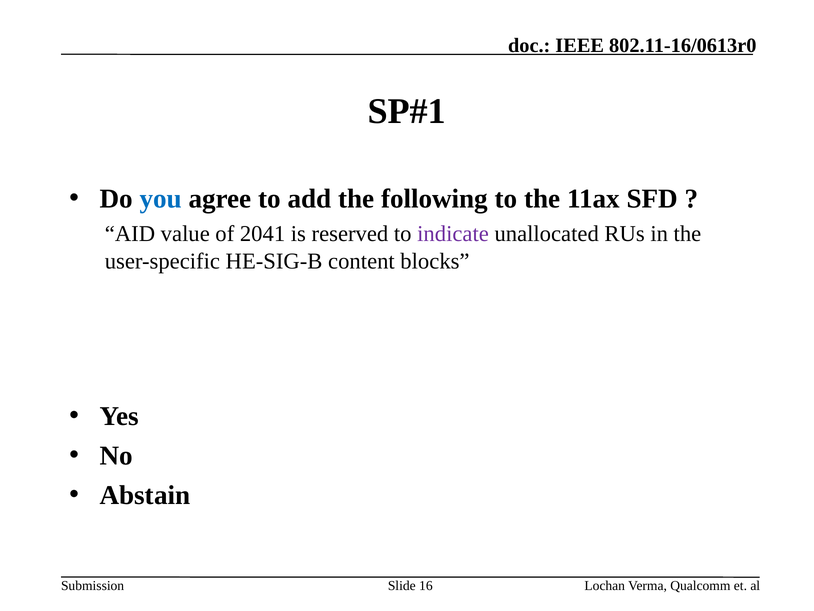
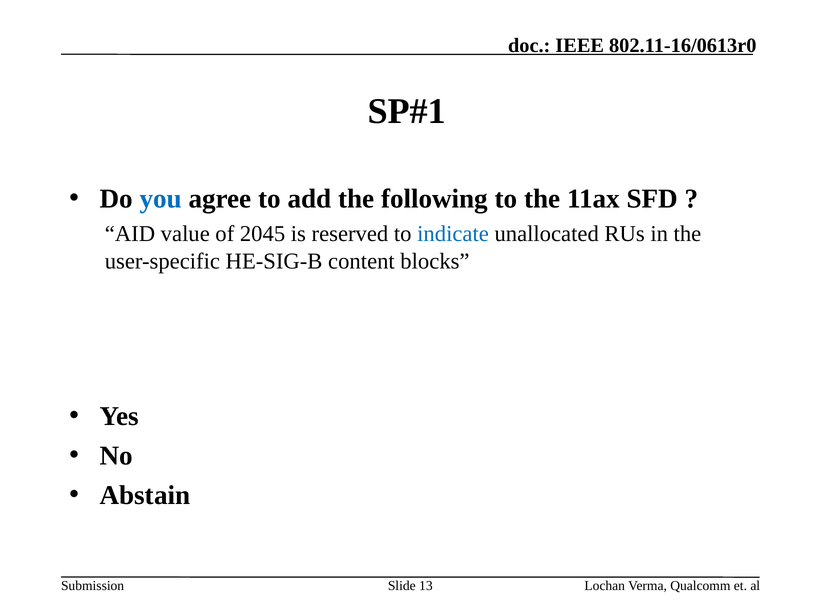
2041: 2041 -> 2045 (263, 234)
indicate colour: purple -> blue (453, 234)
16: 16 -> 13 (426, 586)
